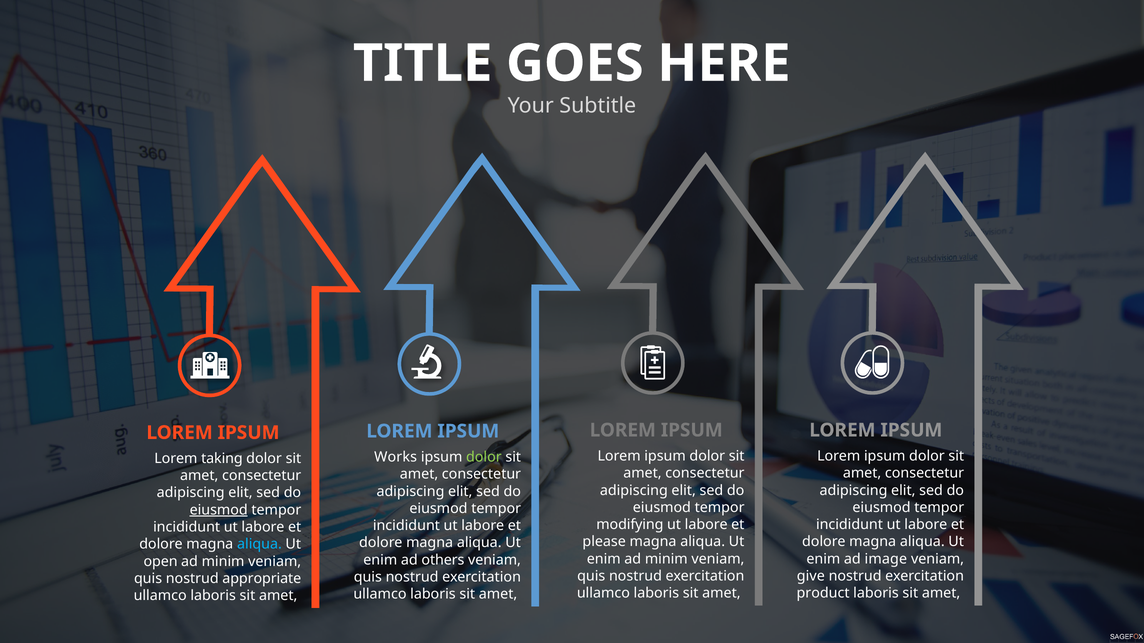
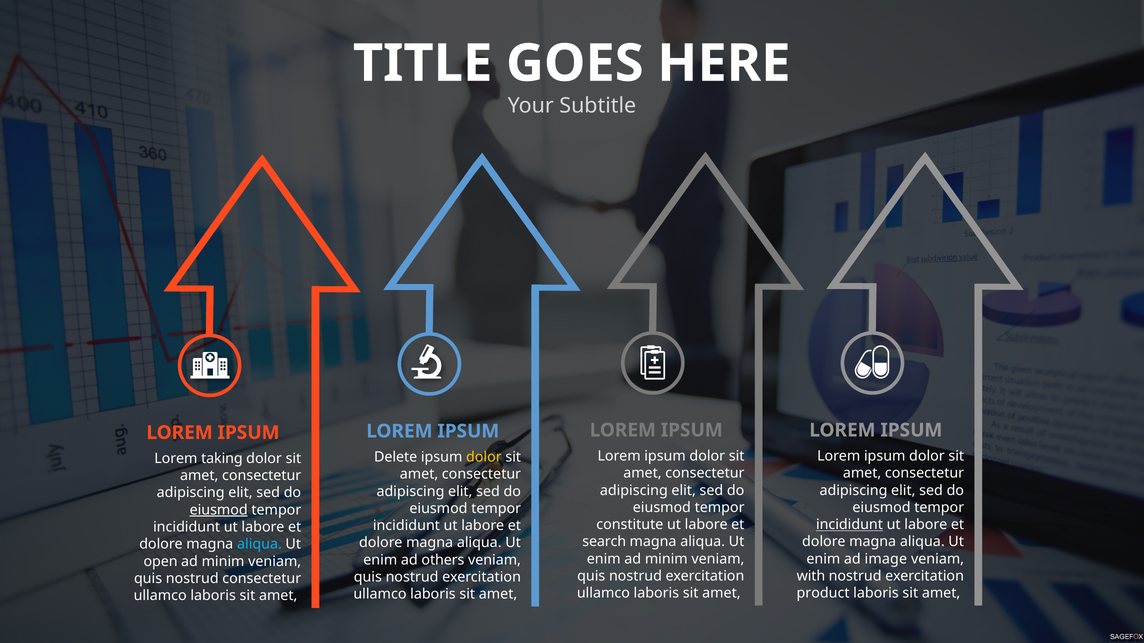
Works: Works -> Delete (396, 457)
dolor colour: light green -> yellow (484, 457)
modifying: modifying -> constitute (630, 525)
incididunt underline: none -> present (849, 525)
please: please -> search (604, 542)
give: give -> with (811, 576)
nostrud appropriate: appropriate -> consectetur (262, 579)
